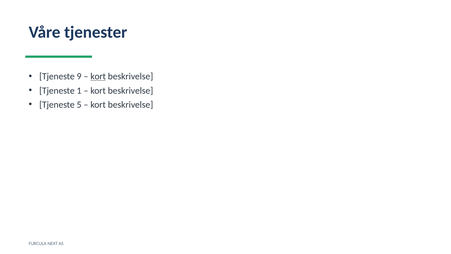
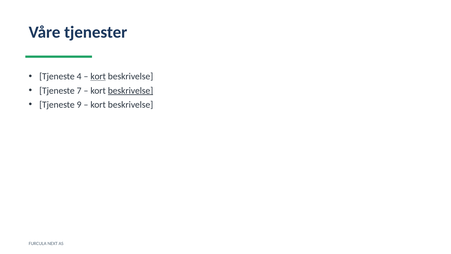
9: 9 -> 4 (79, 76)
1: 1 -> 7 (79, 90)
beskrivelse underline: none -> present (131, 90)
5: 5 -> 9 (79, 105)
